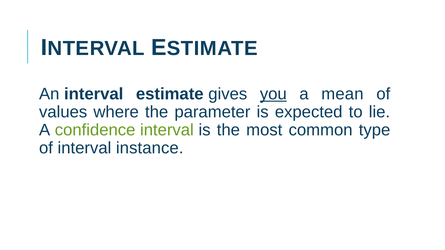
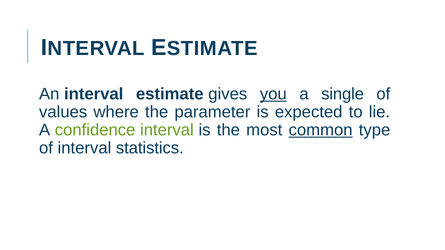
mean: mean -> single (343, 94)
common underline: none -> present (321, 130)
instance: instance -> statistics (150, 148)
